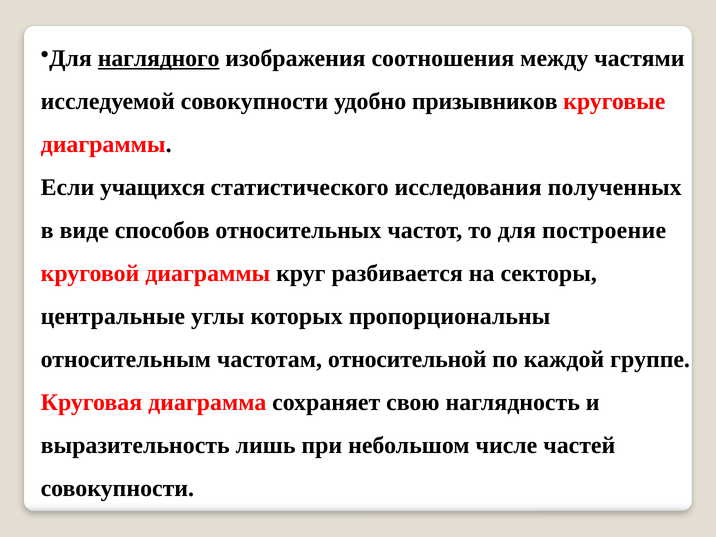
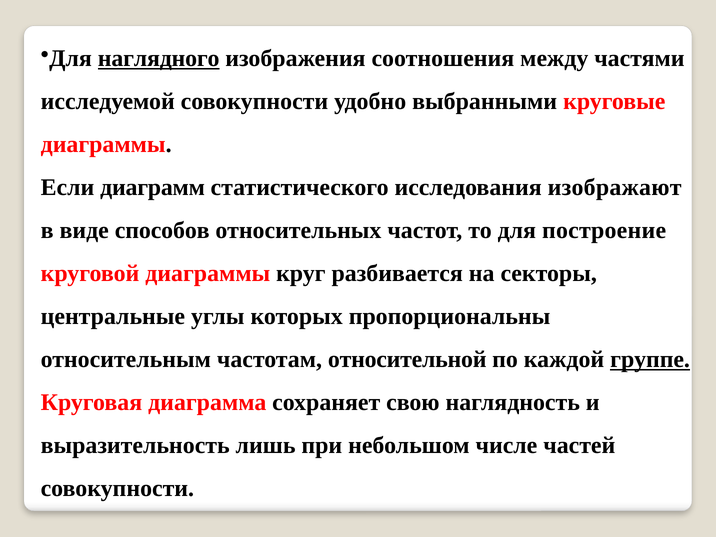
призывников: призывников -> выбранными (485, 102)
учащихся: учащихся -> диаграмм (153, 187)
полученных: полученных -> изображают (615, 187)
группе underline: none -> present (650, 359)
